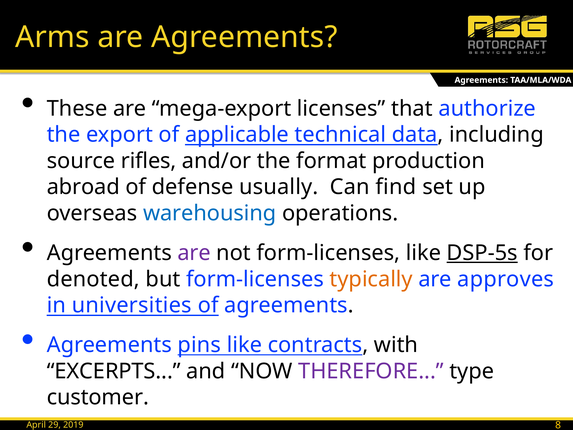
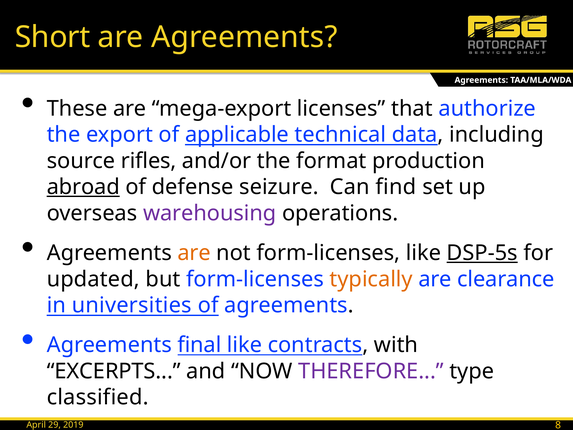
Arms: Arms -> Short (53, 37)
abroad underline: none -> present (83, 187)
usually: usually -> seizure (279, 187)
warehousing colour: blue -> purple (210, 213)
are colour: purple -> orange (194, 253)
denoted: denoted -> updated (93, 279)
approves: approves -> clearance (506, 279)
pins: pins -> final (199, 345)
customer: customer -> classified (98, 397)
